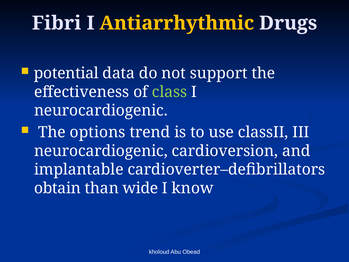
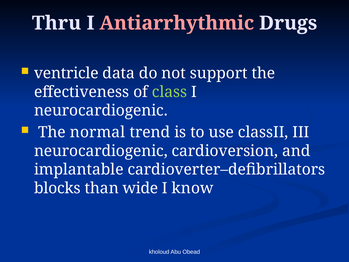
Fibri: Fibri -> Thru (57, 23)
Antiarrhythmic colour: yellow -> pink (177, 23)
potential: potential -> ventricle (66, 73)
options: options -> normal (98, 132)
obtain: obtain -> blocks (57, 188)
